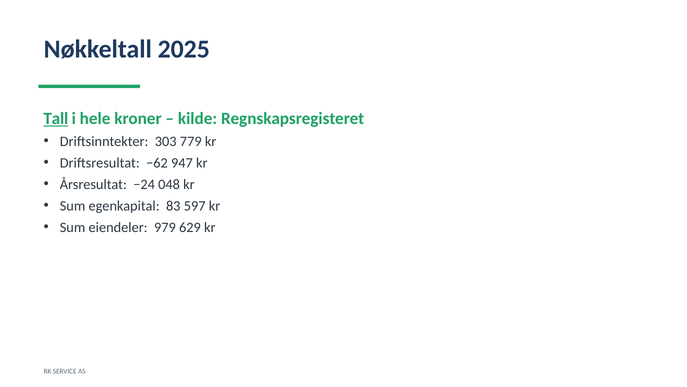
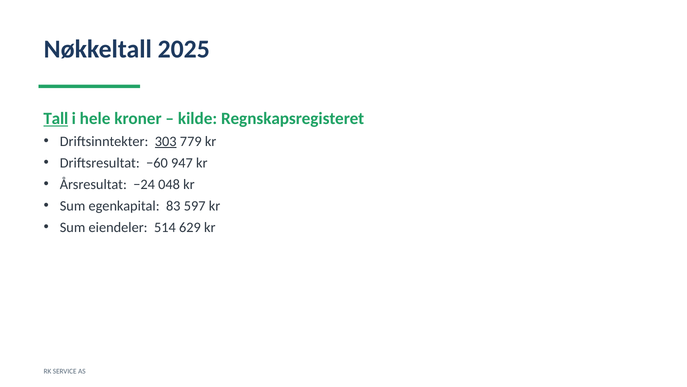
303 underline: none -> present (166, 141)
−62: −62 -> −60 (157, 163)
979: 979 -> 514 (165, 227)
